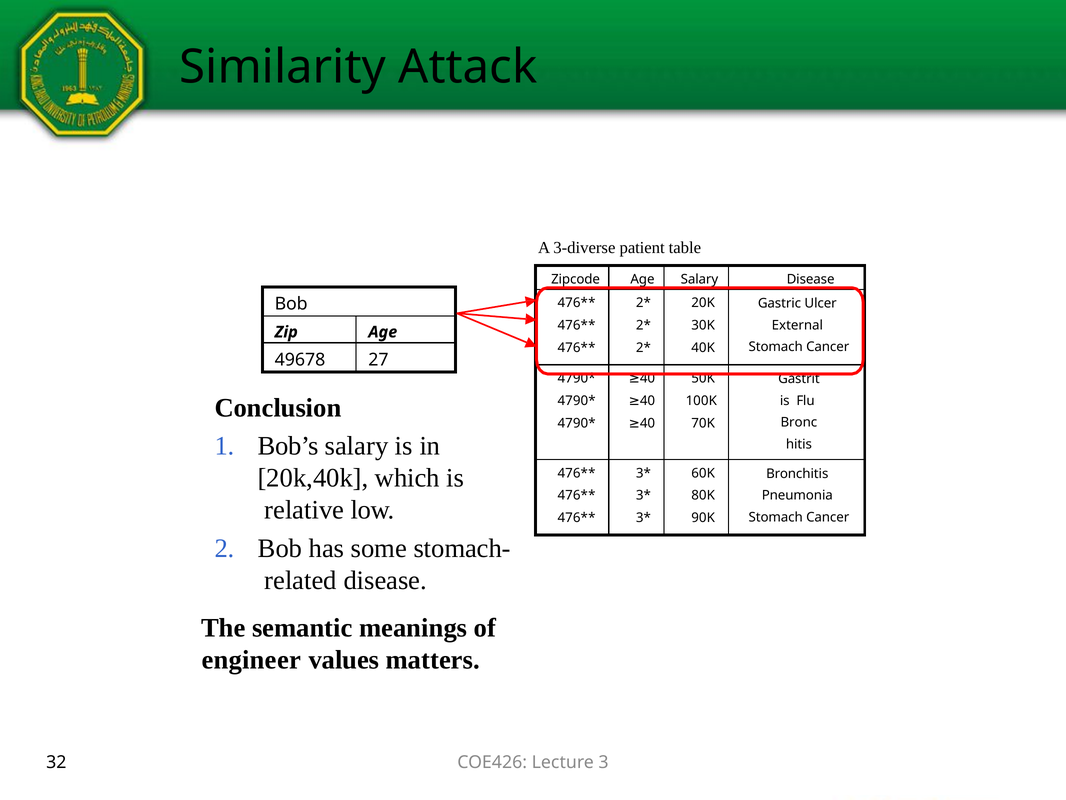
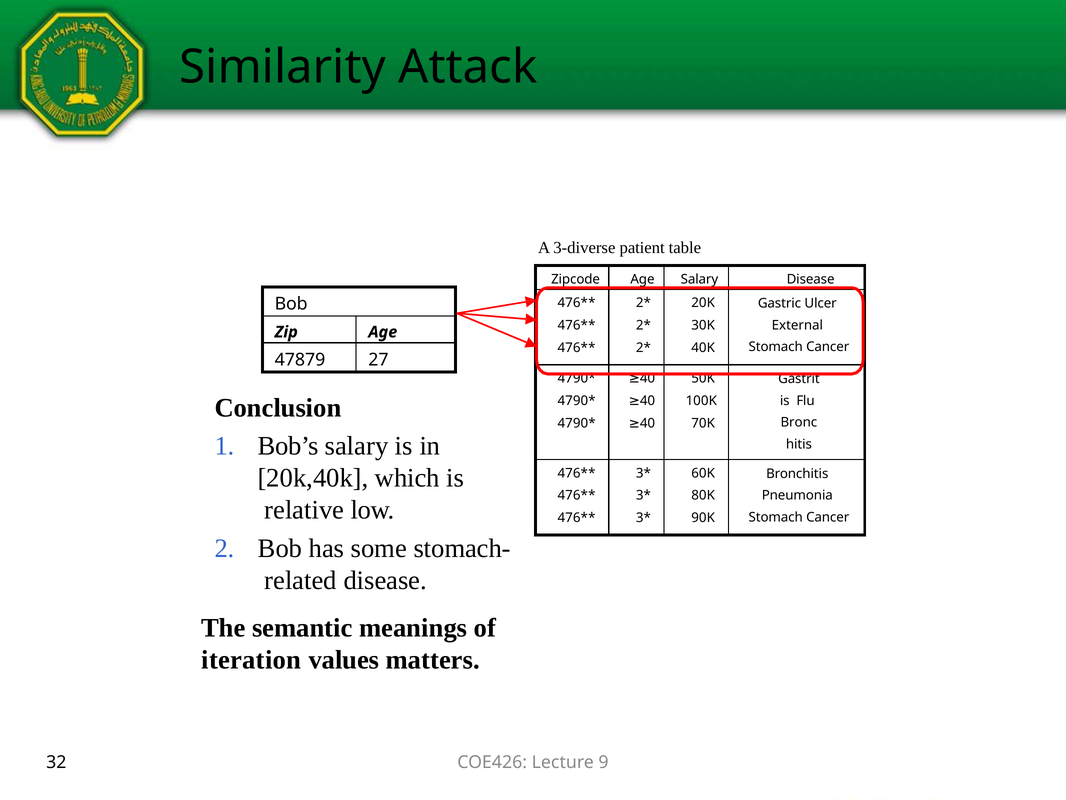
49678: 49678 -> 47879 (300, 360)
engineer: engineer -> iteration (251, 659)
3: 3 -> 9 (603, 762)
